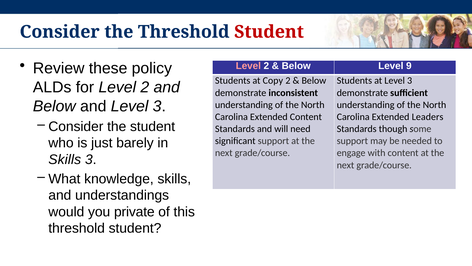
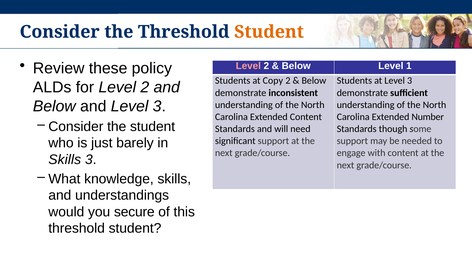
Student colour: red -> orange (269, 32)
9: 9 -> 1 (409, 66)
Leaders: Leaders -> Number (428, 117)
private: private -> secure (134, 211)
